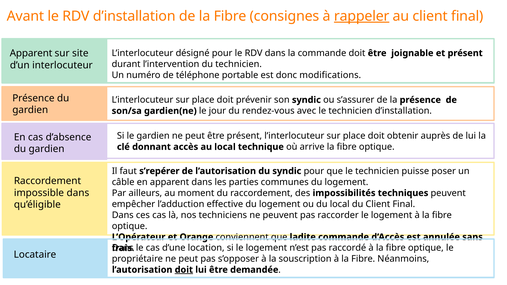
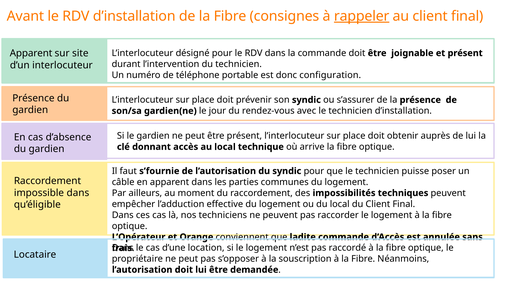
modifications: modifications -> configuration (330, 75)
s’repérer: s’repérer -> s’fournie (159, 171)
doit underline: present -> none (184, 270)
